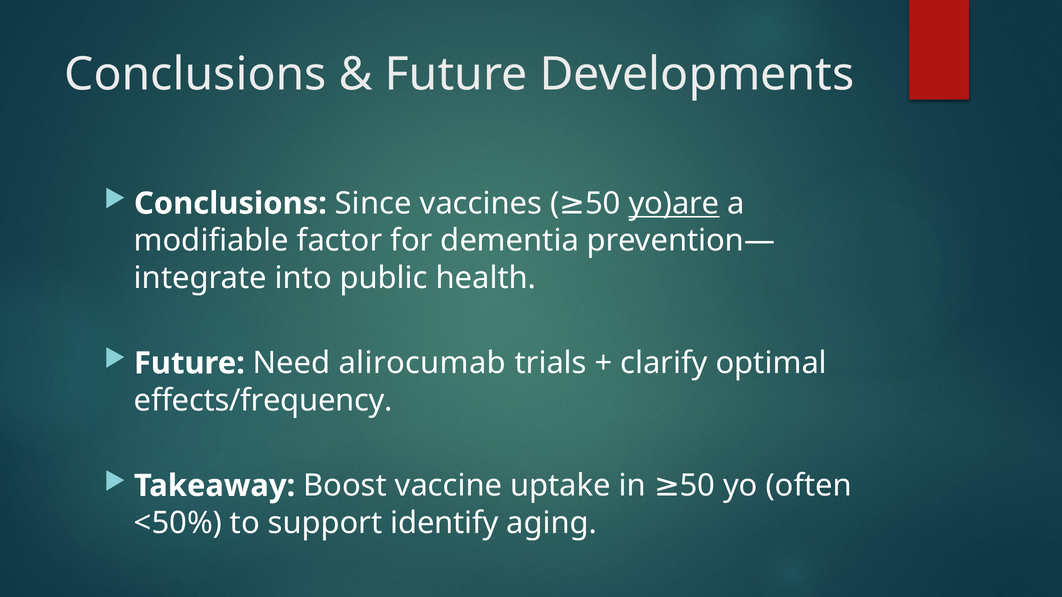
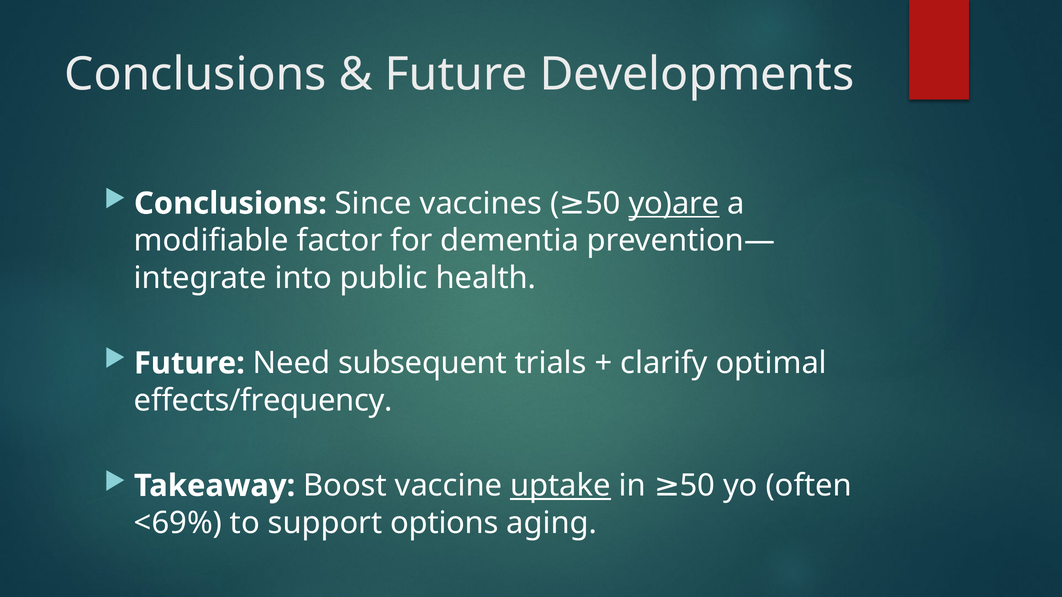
alirocumab: alirocumab -> subsequent (423, 363)
uptake underline: none -> present (561, 486)
<50%: <50% -> <69% (178, 523)
identify: identify -> options (445, 523)
